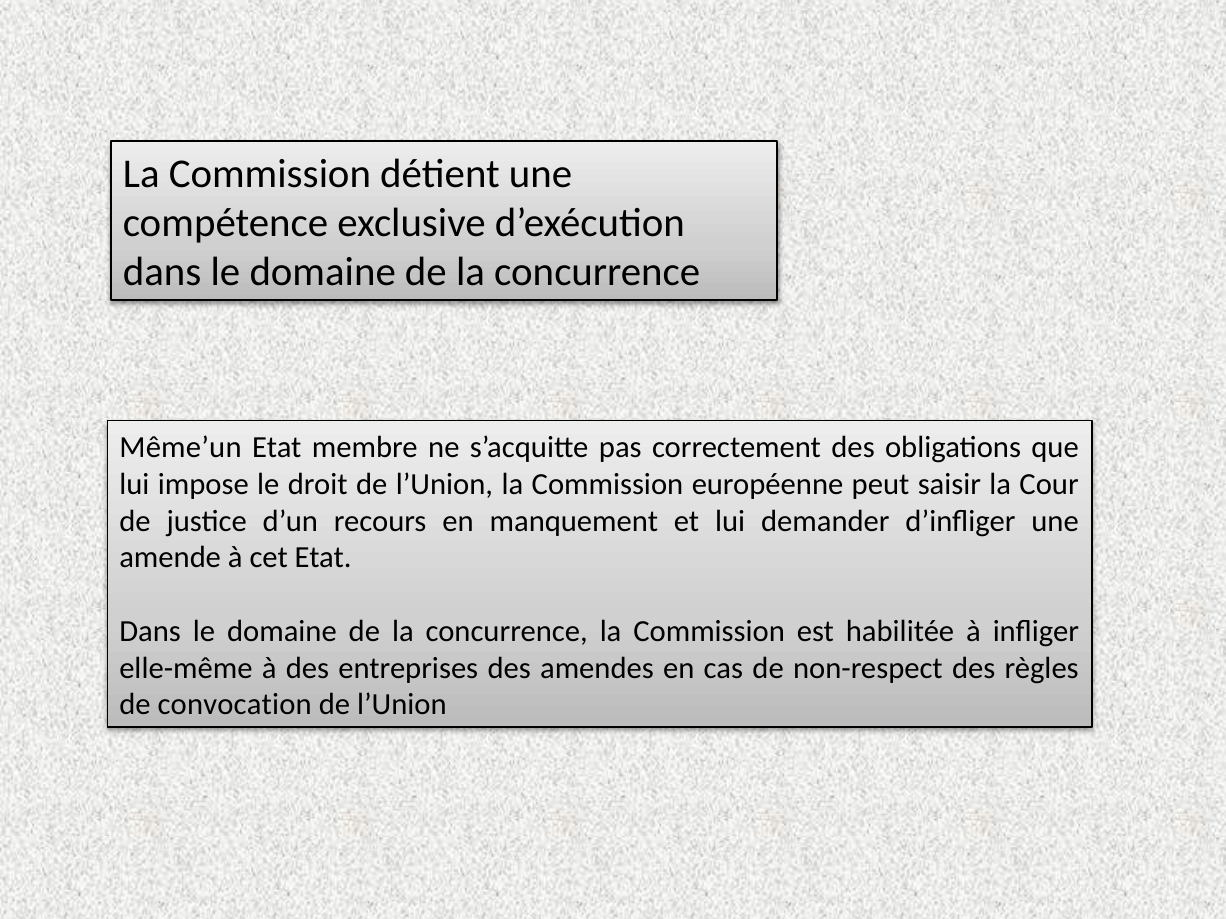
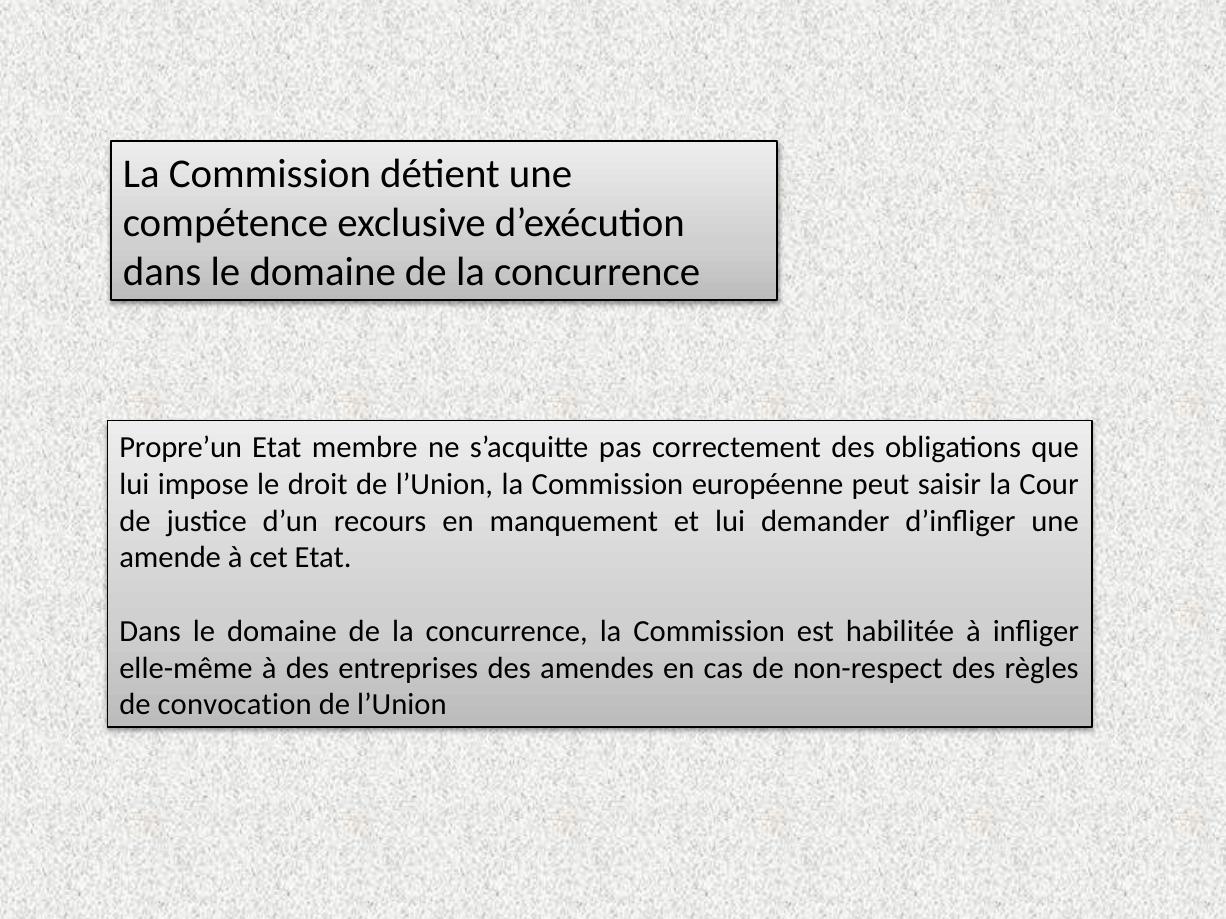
Même’un: Même’un -> Propre’un (181, 448)
